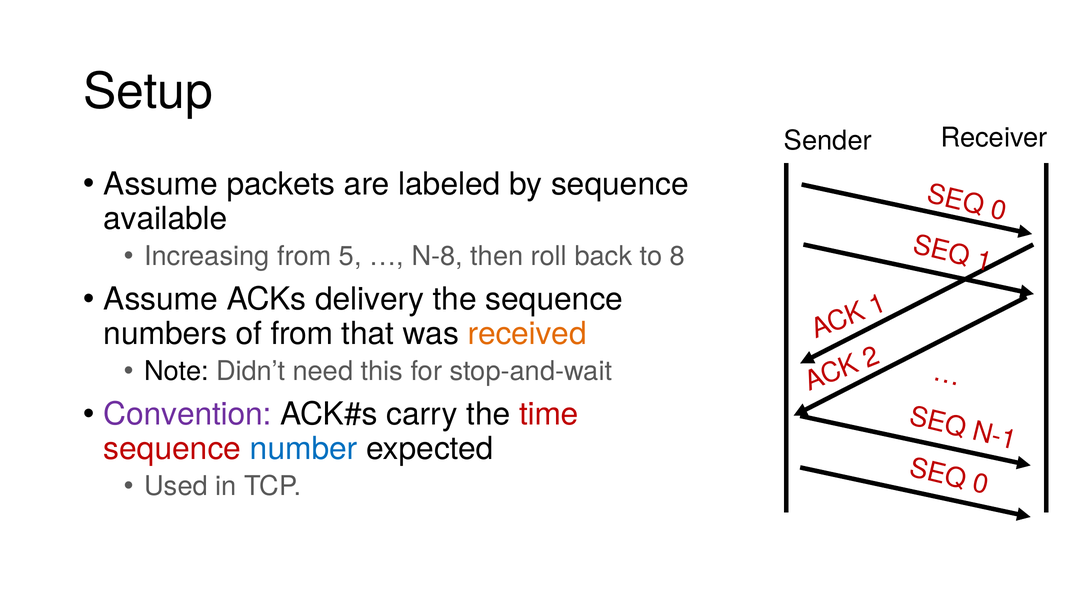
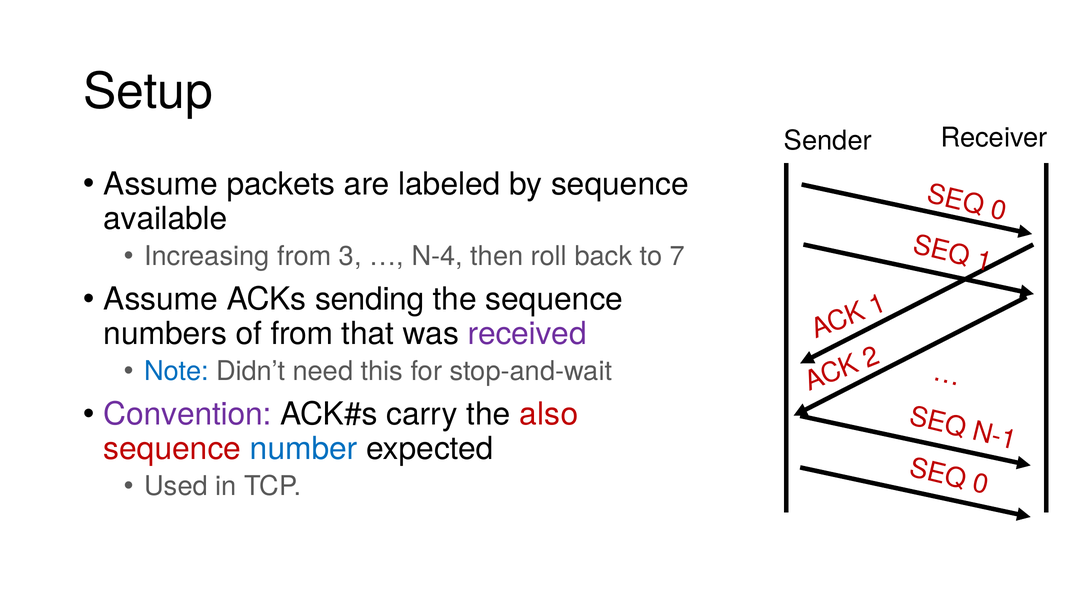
5: 5 -> 3 (350, 256)
N-8: N-8 -> N-4 (437, 256)
8: 8 -> 7 (677, 256)
delivery: delivery -> sending (370, 299)
received colour: orange -> purple (527, 333)
Note colour: black -> blue (177, 371)
time: time -> also (549, 414)
